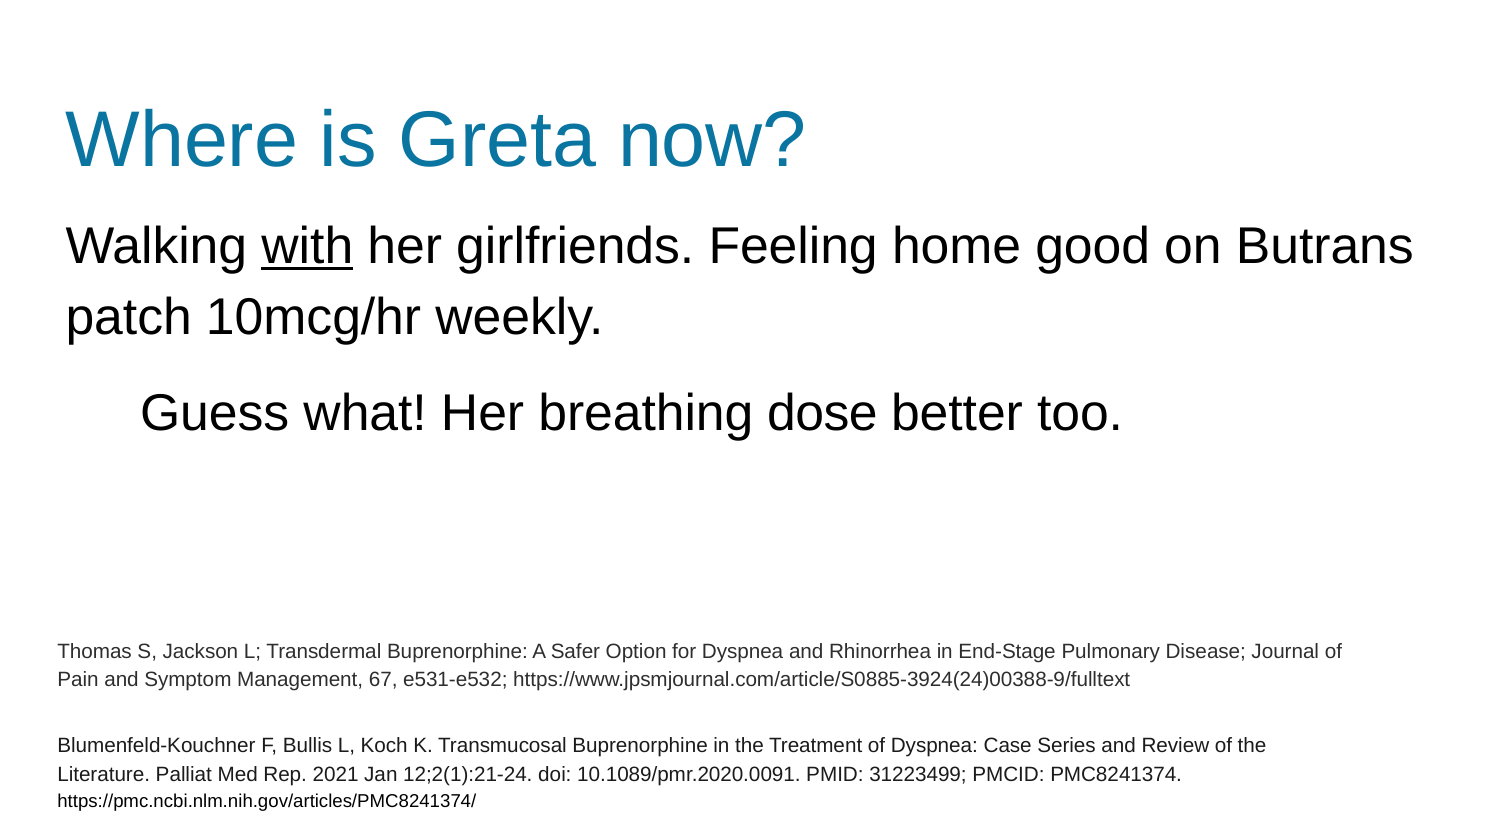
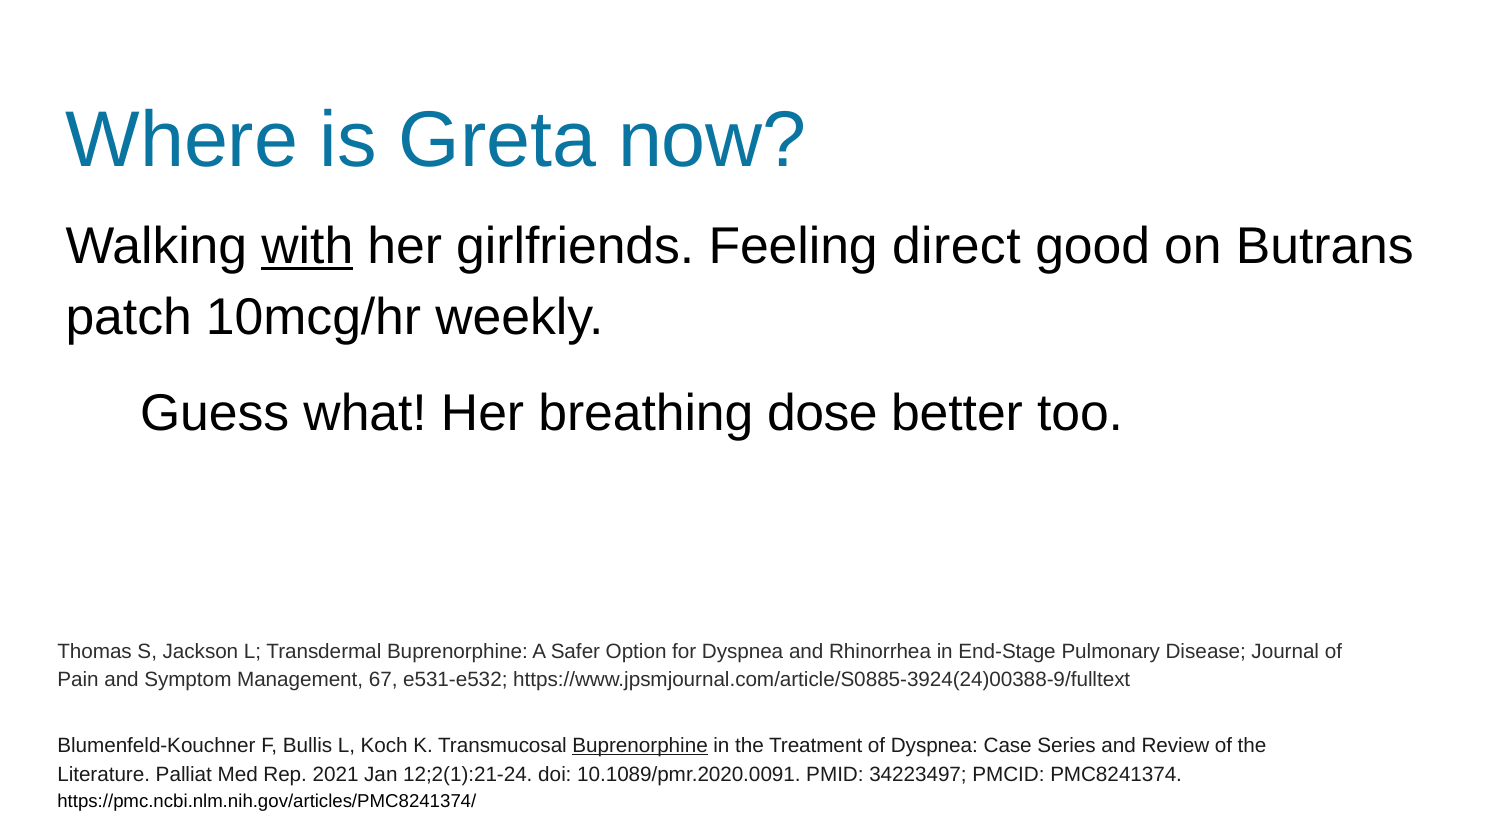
home: home -> direct (956, 246)
Buprenorphine underline: none -> present (640, 746)
31223499: 31223499 -> 34223497 (918, 775)
